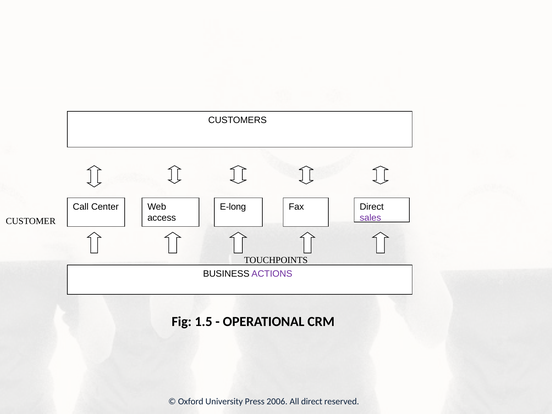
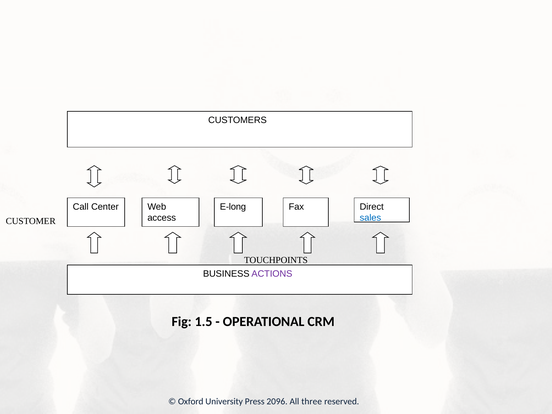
sales colour: purple -> blue (370, 218)
2006: 2006 -> 2096 (277, 402)
All direct: direct -> three (312, 402)
